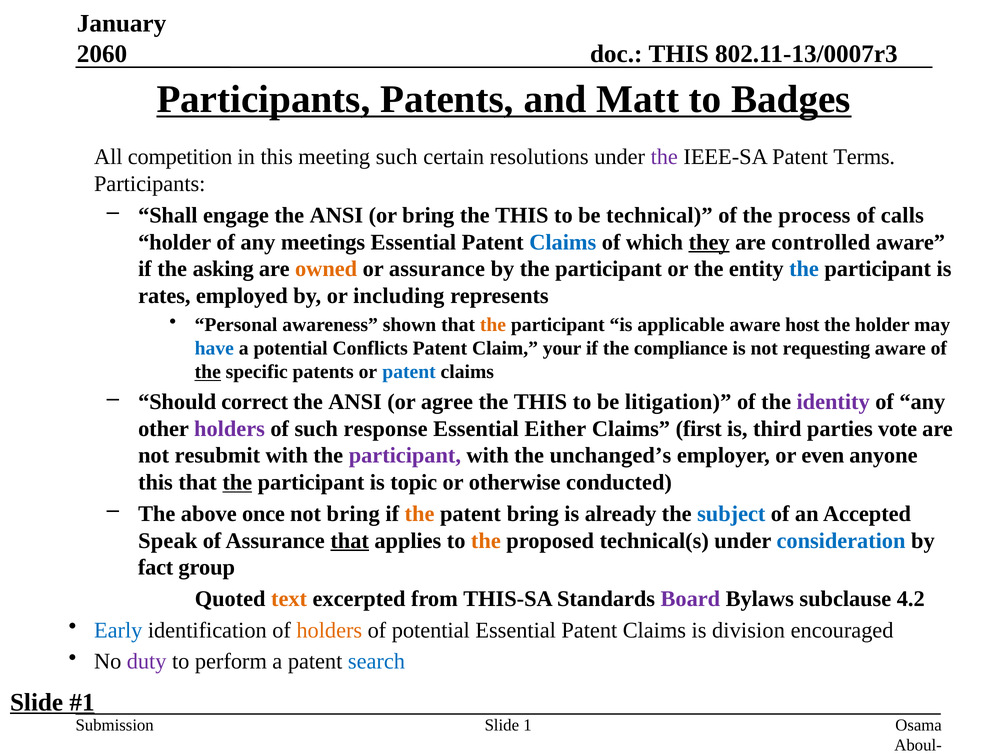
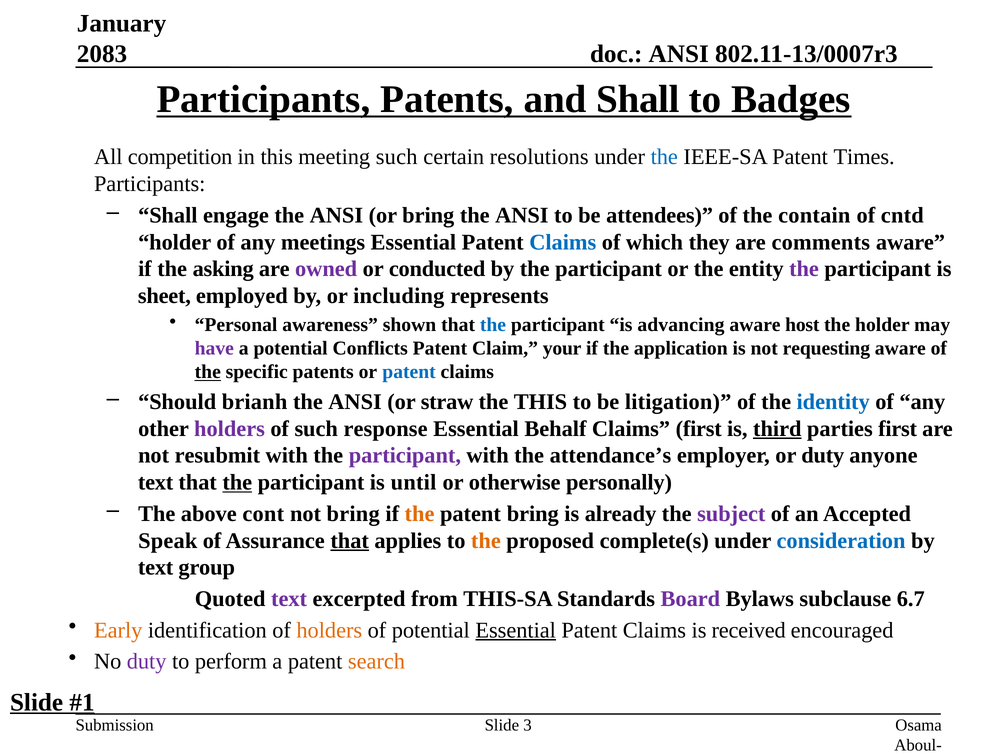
2060: 2060 -> 2083 (102, 54)
THIS: THIS -> ANSI (679, 54)
and Matt: Matt -> Shall (638, 99)
the colour: purple -> blue (664, 157)
Terms: Terms -> Times (864, 157)
THIS: THIS -> ANSI (522, 215)
technical: technical -> attendees (660, 215)
process: process -> contain (814, 215)
calls: calls -> cntd (902, 215)
they underline: present -> none (709, 242)
controlled: controlled -> comments (821, 242)
owned colour: orange -> purple (326, 269)
or assurance: assurance -> conducted (437, 269)
the colour: blue -> purple (804, 269)
rates: rates -> sheet (164, 296)
the colour: orange -> blue (493, 325)
applicable: applicable -> advancing (681, 325)
have colour: blue -> purple (214, 348)
compliance: compliance -> application (681, 348)
correct: correct -> brianh (255, 402)
agree: agree -> straw (447, 402)
identity colour: purple -> blue (833, 402)
Either: Either -> Behalf (555, 429)
third underline: none -> present (777, 429)
parties vote: vote -> first (898, 429)
unchanged’s: unchanged’s -> attendance’s (610, 456)
or even: even -> duty (823, 456)
this: this -> text (156, 482)
topic: topic -> until (414, 482)
conducted: conducted -> personally (619, 482)
once: once -> cont (263, 514)
subject colour: blue -> purple (731, 514)
technical(s: technical(s -> complete(s (654, 541)
fact: fact -> text (156, 567)
text colour: orange -> purple (289, 599)
4.2: 4.2 -> 6.7 (911, 599)
Early colour: blue -> orange (118, 630)
Essential underline: none -> present (516, 630)
division: division -> received (749, 630)
search colour: blue -> orange (376, 662)
1: 1 -> 3 (527, 725)
